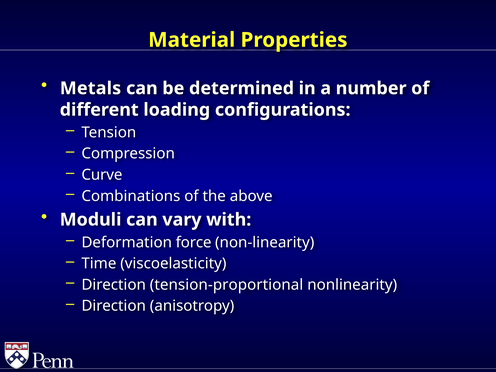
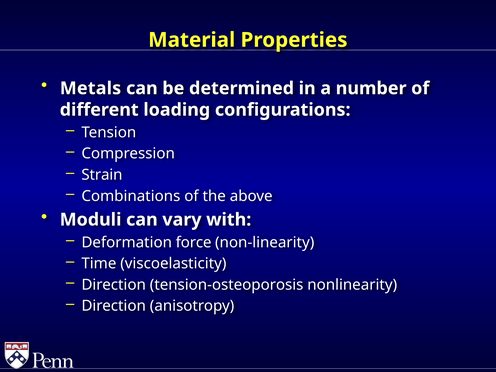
Curve: Curve -> Strain (102, 175)
tension-proportional: tension-proportional -> tension-osteoporosis (227, 285)
